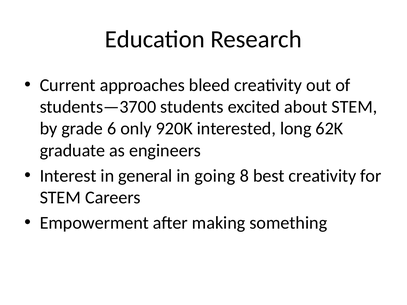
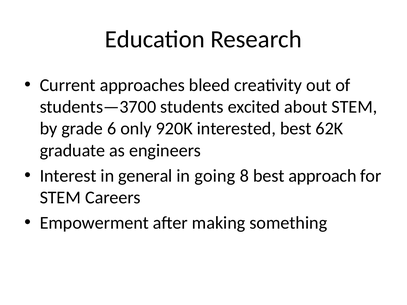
interested long: long -> best (296, 129)
best creativity: creativity -> approach (323, 176)
